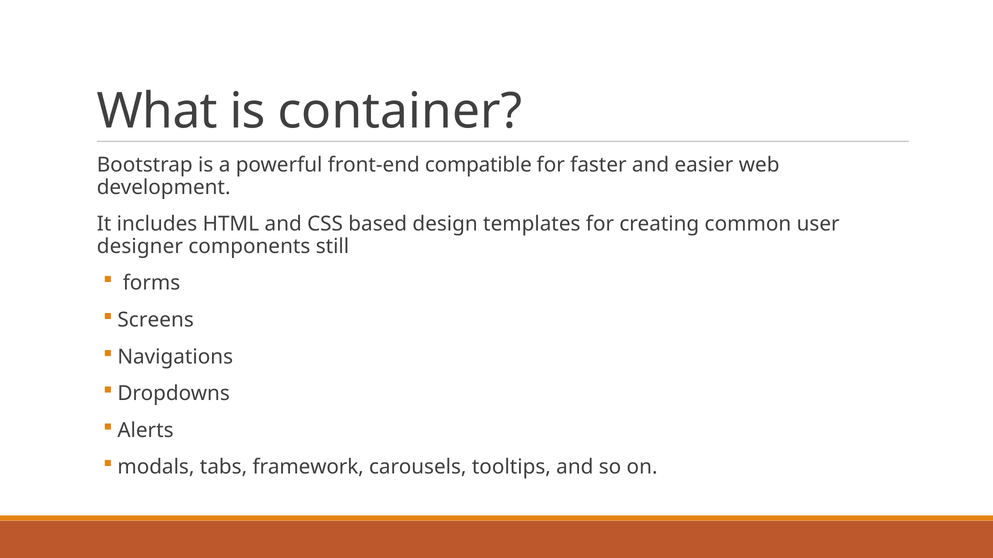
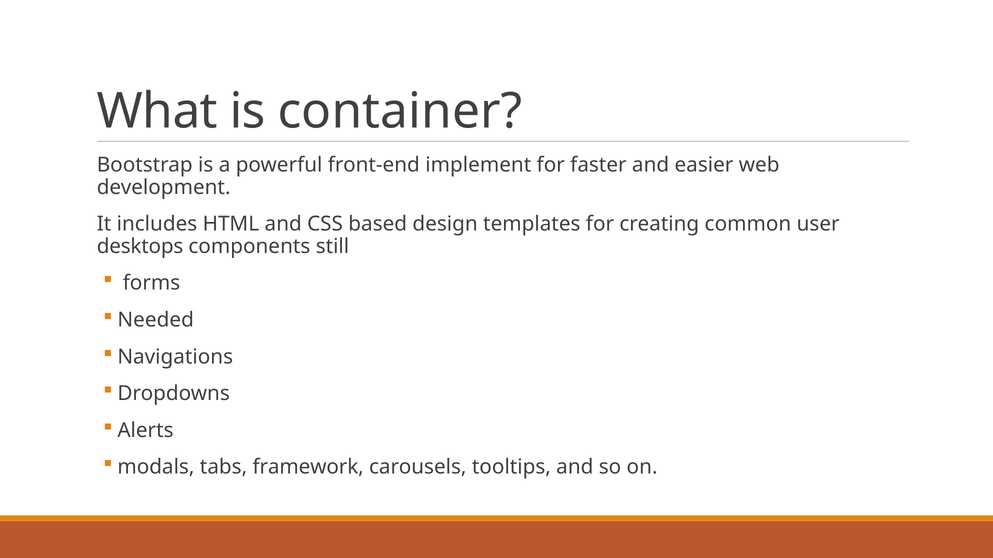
compatible: compatible -> implement (478, 165)
designer: designer -> desktops (140, 247)
Screens: Screens -> Needed (156, 320)
